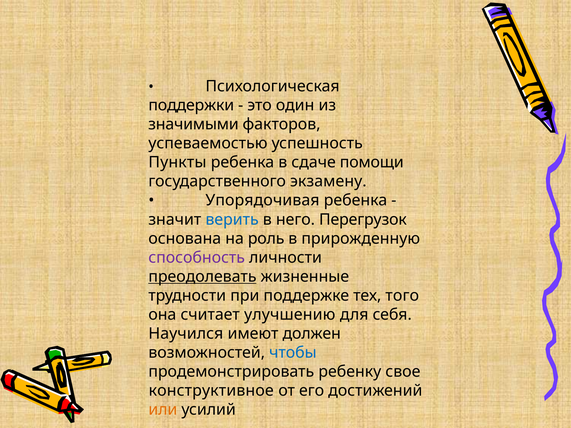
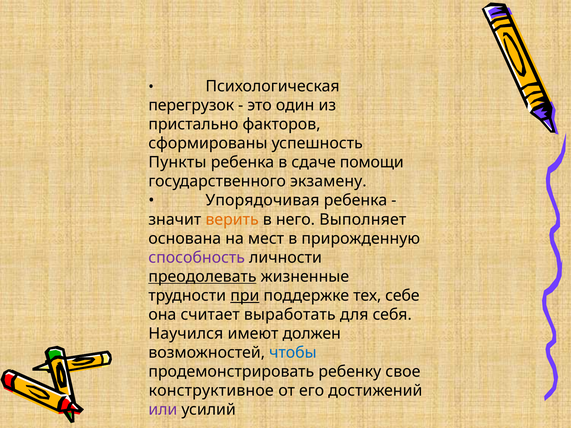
поддержки: поддержки -> перегрузок (191, 105)
значимыми: значимыми -> пристально (193, 124)
успеваемостью: успеваемостью -> сформированы (208, 143)
верить colour: blue -> orange (232, 220)
Перегрузок: Перегрузок -> Выполняет (363, 220)
роль: роль -> мест (266, 239)
при underline: none -> present (245, 296)
того: того -> себе (402, 296)
улучшению: улучшению -> выработать (290, 315)
или colour: orange -> purple (163, 410)
